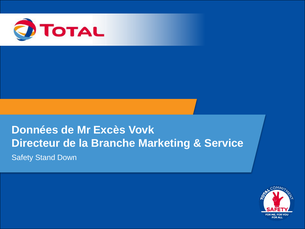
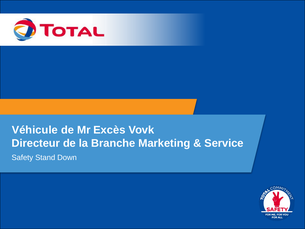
Données: Données -> Véhicule (35, 130)
